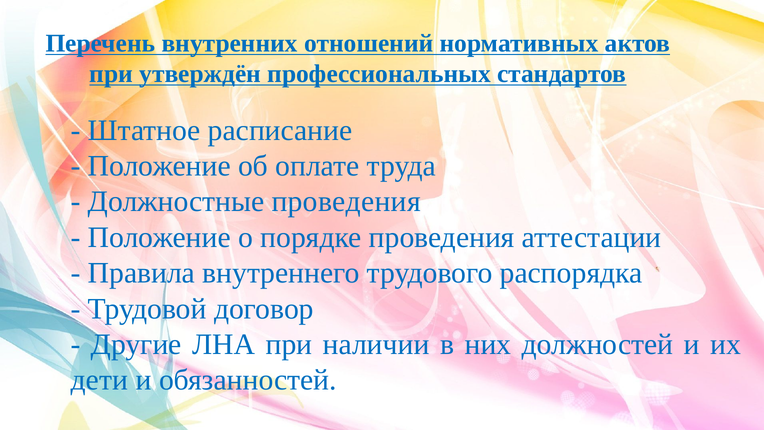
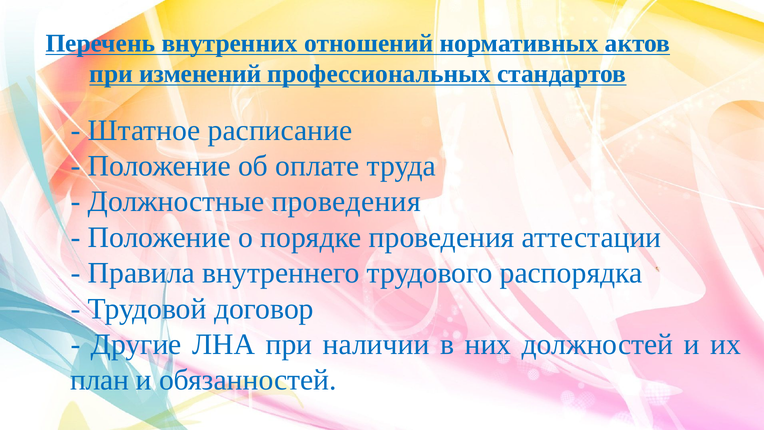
утверждён: утверждён -> изменений (200, 74)
дети: дети -> план (100, 380)
